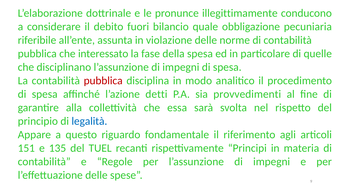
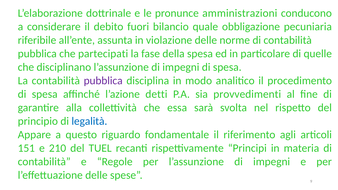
illegittimamente: illegittimamente -> amministrazioni (240, 13)
interessato: interessato -> partecipati (103, 54)
pubblica colour: red -> purple (103, 81)
135: 135 -> 210 (58, 148)
